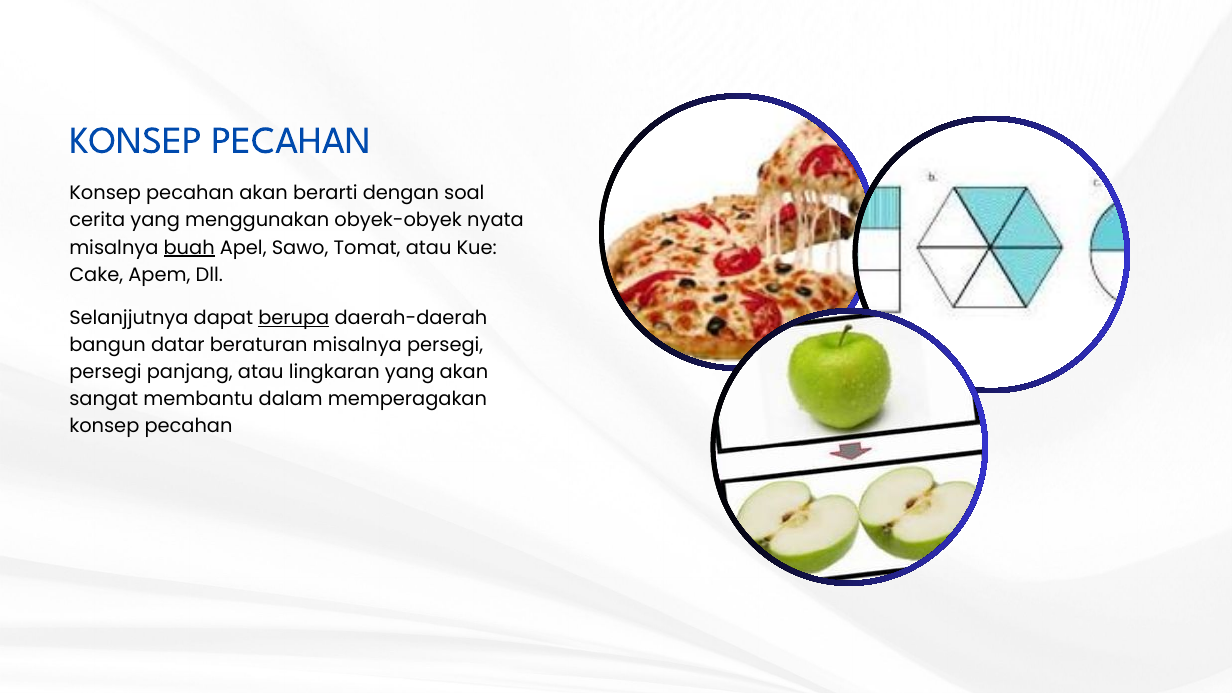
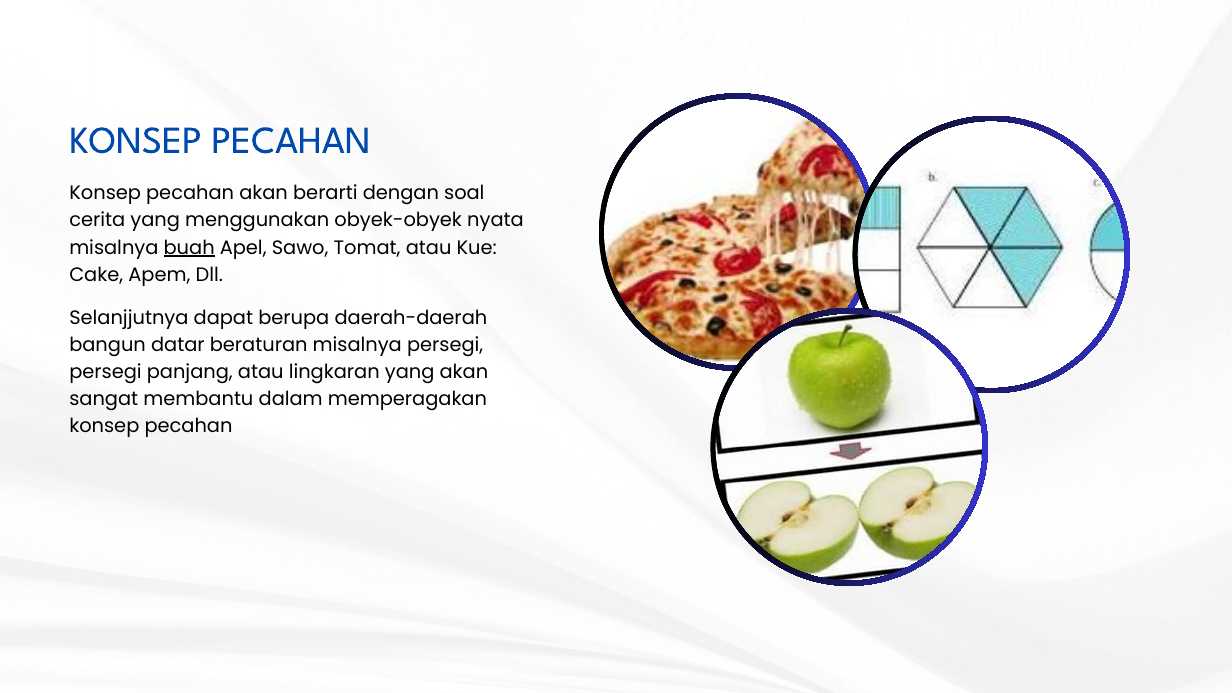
berupa underline: present -> none (294, 318)
